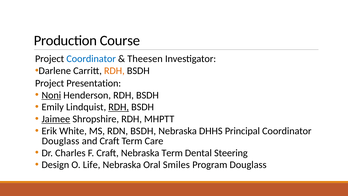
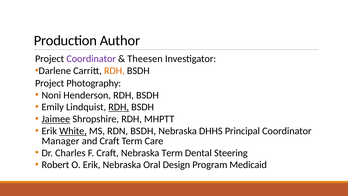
Course: Course -> Author (120, 41)
Coordinator colour: blue -> purple (91, 59)
Presentation: Presentation -> Photography (94, 83)
Noni underline: present -> none (51, 95)
White underline: none -> present (73, 131)
Douglass: Douglass -> Manager (61, 141)
Design: Design -> Robert (55, 165)
O Life: Life -> Erik (92, 165)
Smiles: Smiles -> Design (176, 165)
Program Douglass: Douglass -> Medicaid (248, 165)
